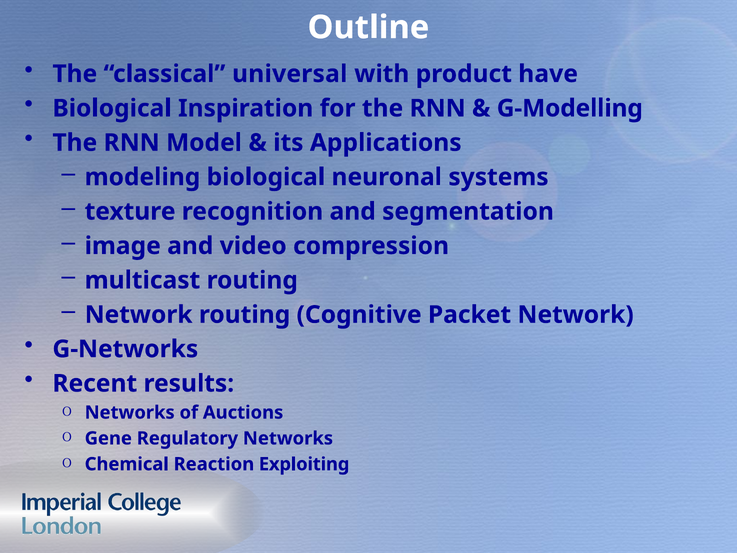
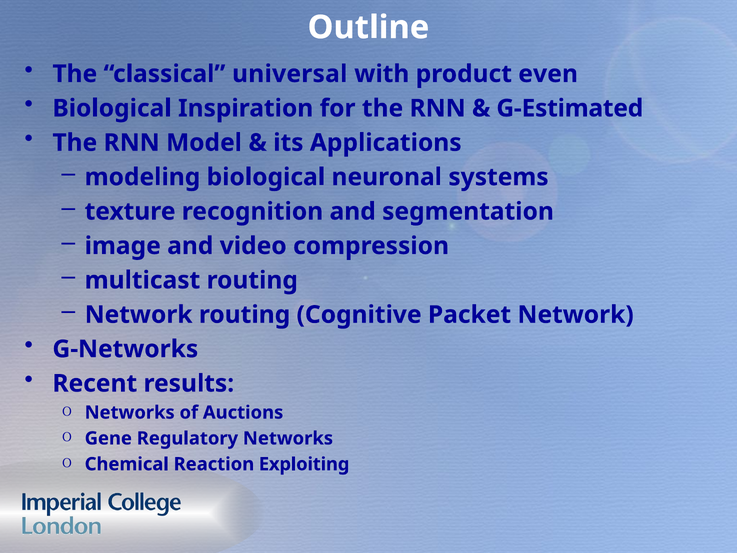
have: have -> even (548, 74)
G-Modelling: G-Modelling -> G-Estimated (570, 108)
